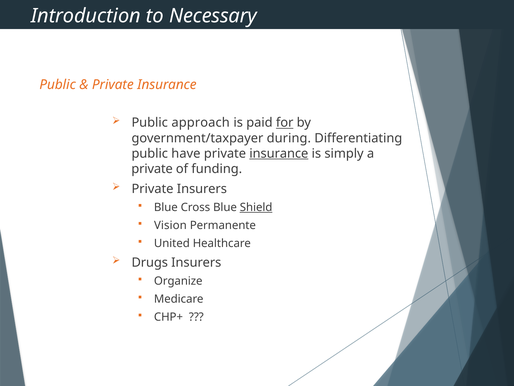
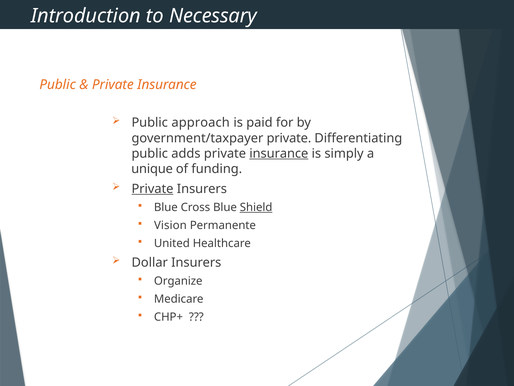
for underline: present -> none (285, 123)
government/taxpayer during: during -> private (289, 138)
have: have -> adds (186, 153)
private: private -> unique (152, 169)
Private underline: none -> present (152, 189)
Drugs: Drugs -> Dollar (150, 262)
